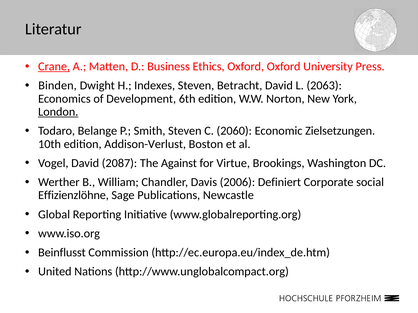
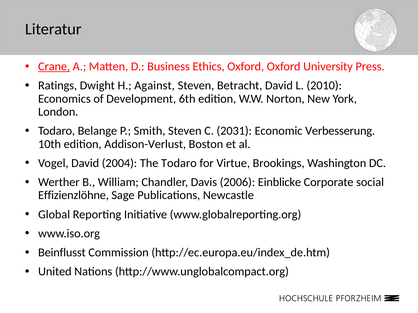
Binden: Binden -> Ratings (58, 86)
Indexes: Indexes -> Against (155, 86)
2063: 2063 -> 2010 (324, 86)
London underline: present -> none (58, 112)
2060: 2060 -> 2031 (234, 131)
Zielsetzungen: Zielsetzungen -> Verbesserung (340, 131)
2087: 2087 -> 2004 (119, 163)
The Against: Against -> Todaro (179, 163)
Definiert: Definiert -> Einblicke (279, 182)
